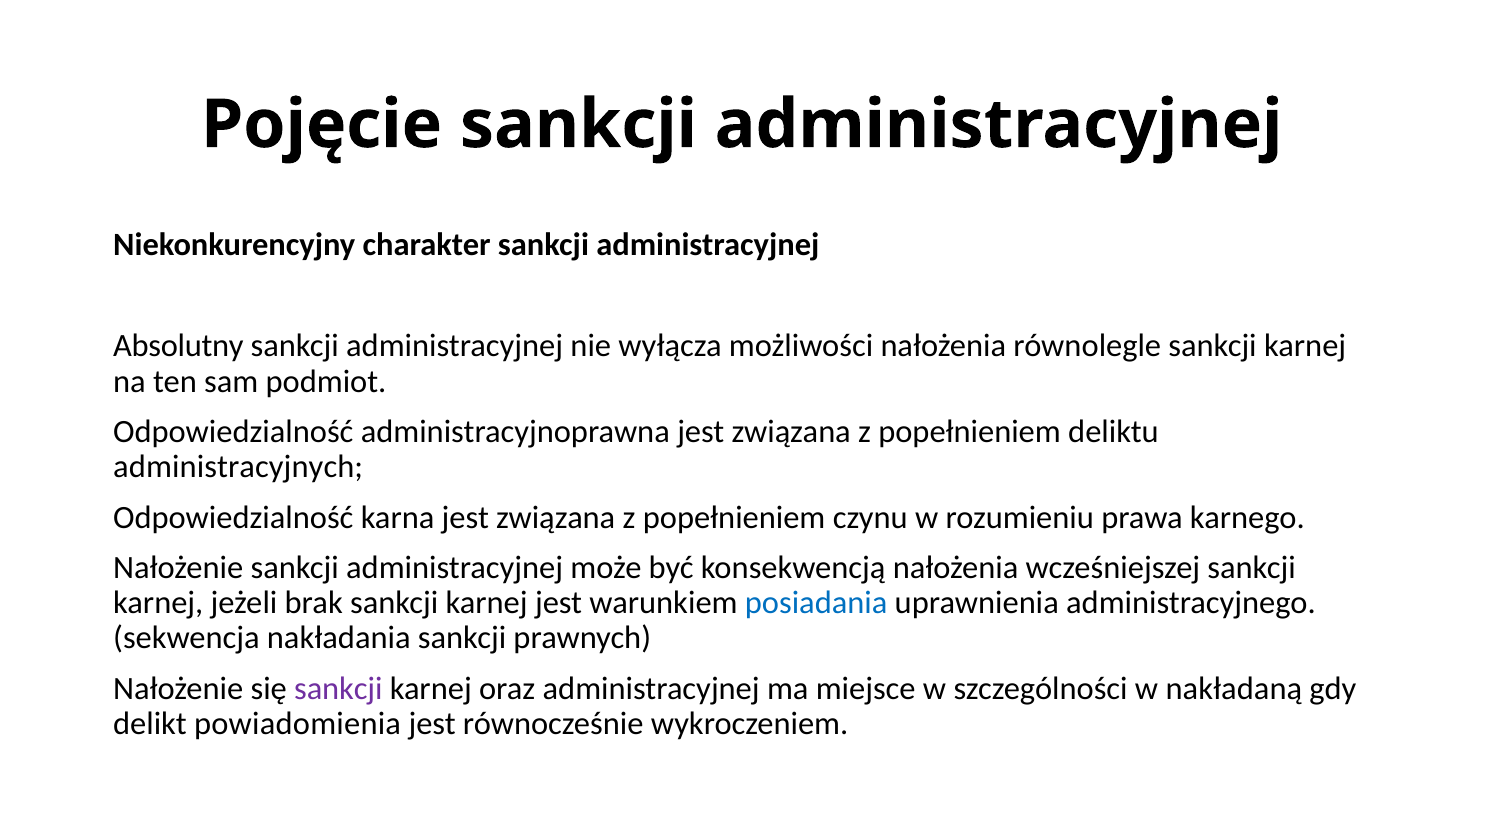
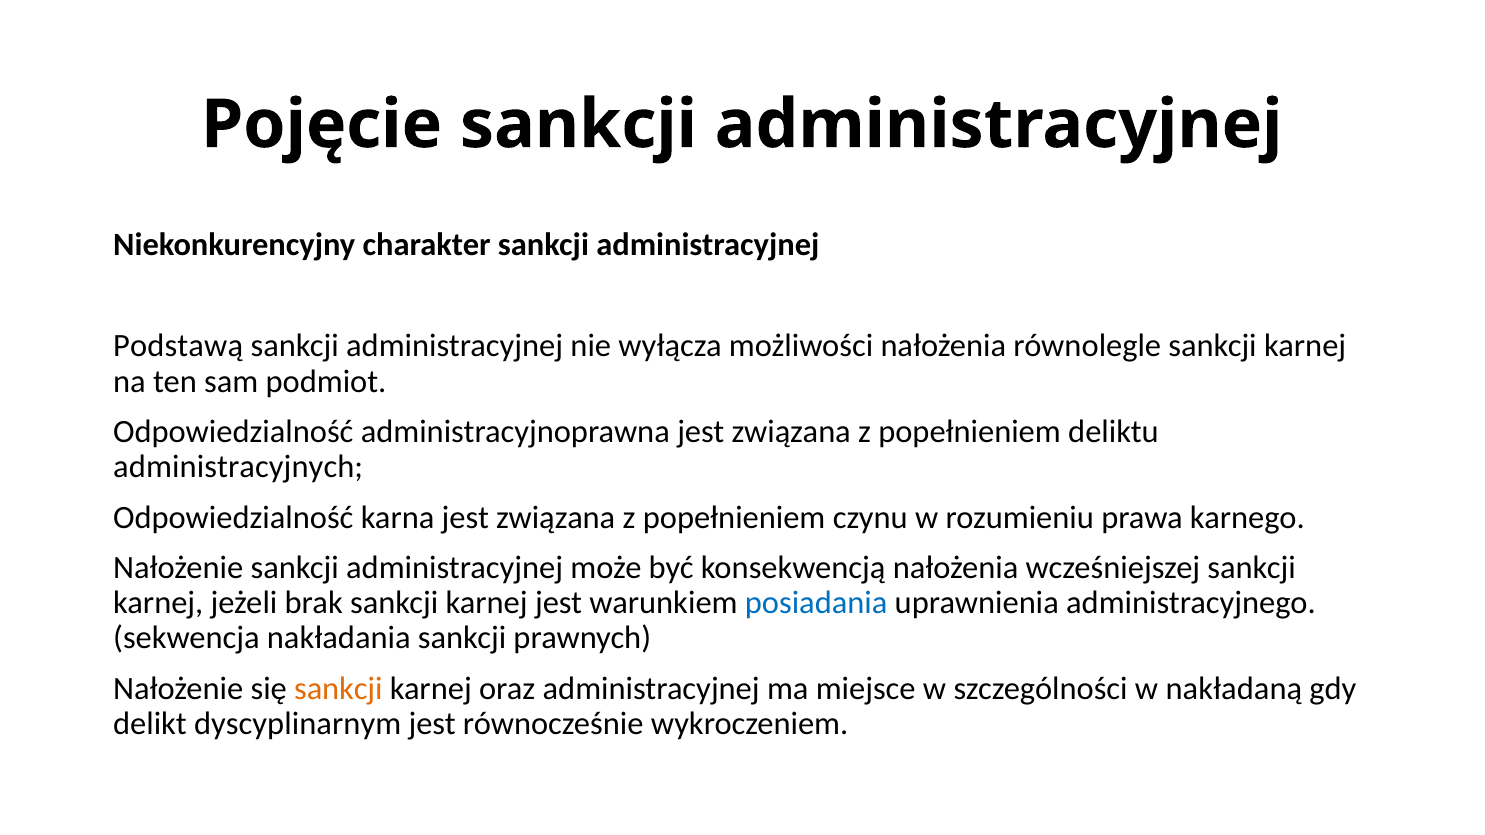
Absolutny: Absolutny -> Podstawą (178, 346)
sankcji colour: purple -> orange (338, 689)
powiadomienia: powiadomienia -> dyscyplinarnym (298, 724)
